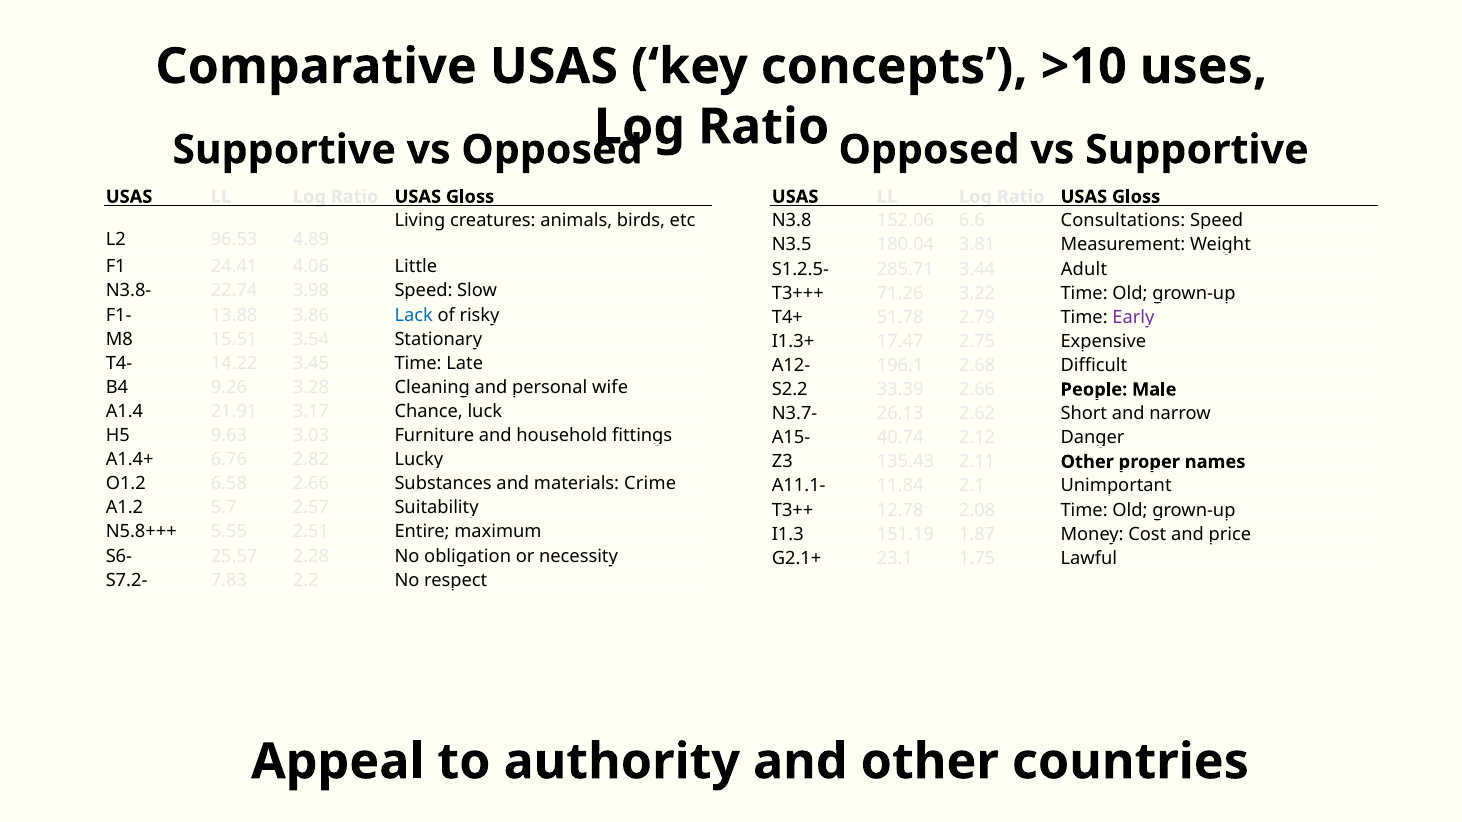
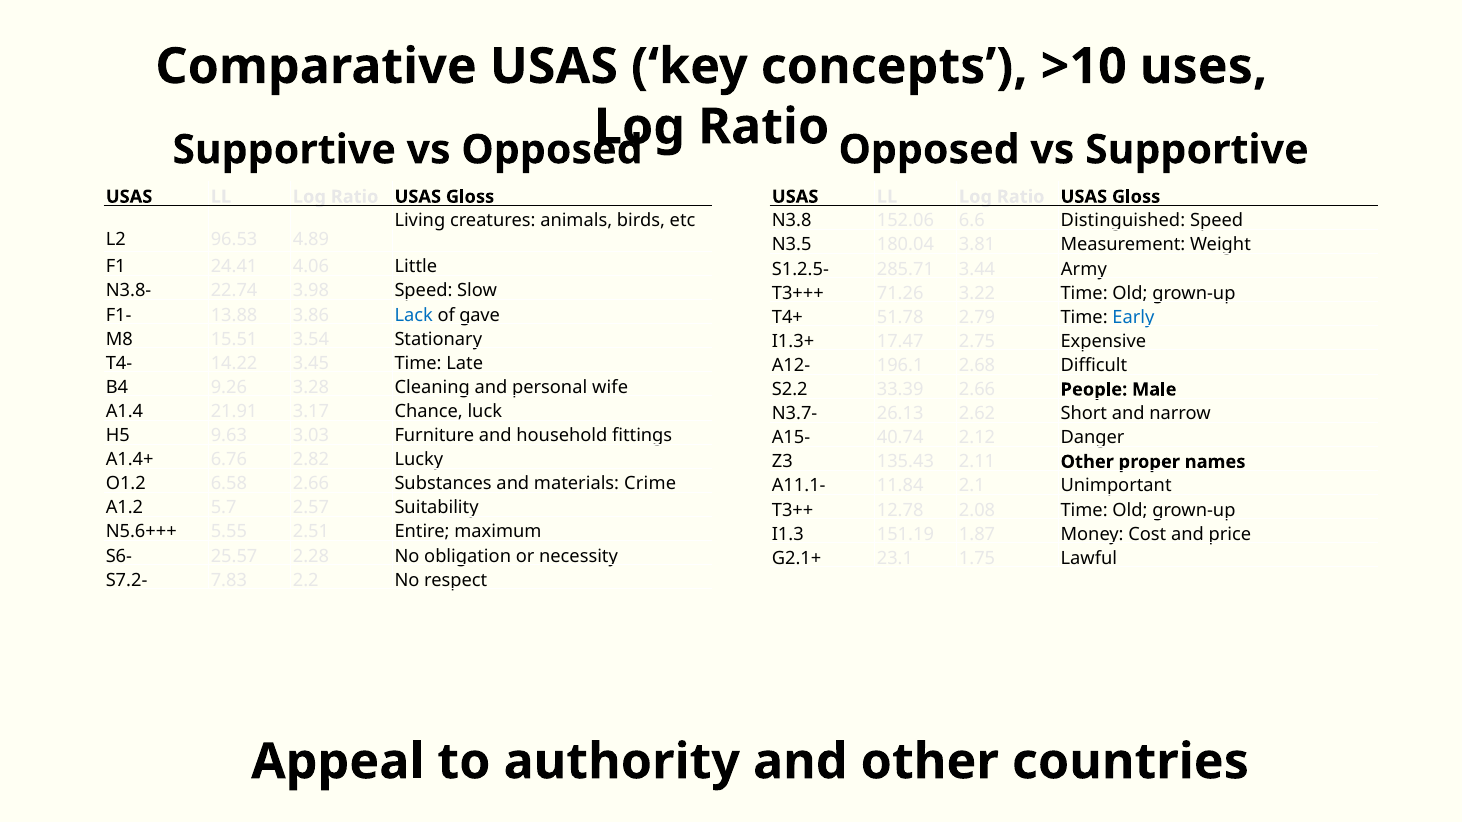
Consultations: Consultations -> Distinguished (1123, 221)
Adult: Adult -> Army (1084, 269)
risky: risky -> gave (480, 315)
Early colour: purple -> blue (1133, 317)
N5.8+++: N5.8+++ -> N5.6+++ (141, 532)
